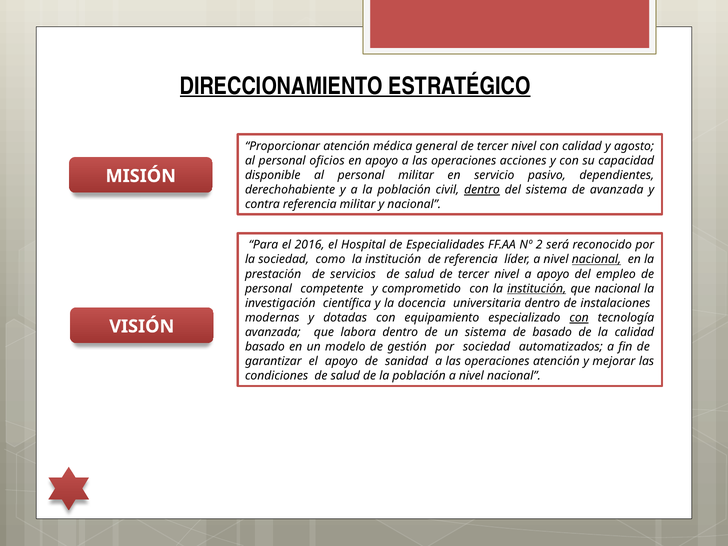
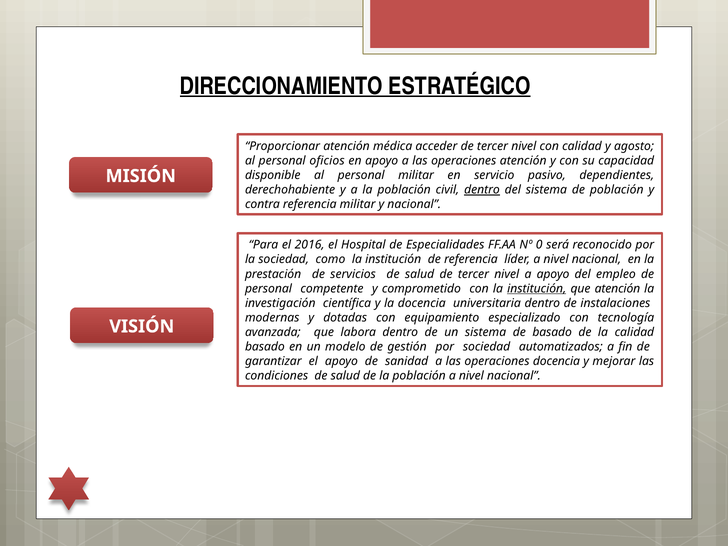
general: general -> acceder (436, 146)
operaciones acciones: acciones -> atención (523, 161)
de avanzada: avanzada -> población (617, 190)
2: 2 -> 0 (539, 245)
nacional underline: present -> none (597, 259)
que nacional: nacional -> atención (617, 289)
con underline: present -> none (579, 318)
operaciones atención: atención -> docencia (556, 361)
